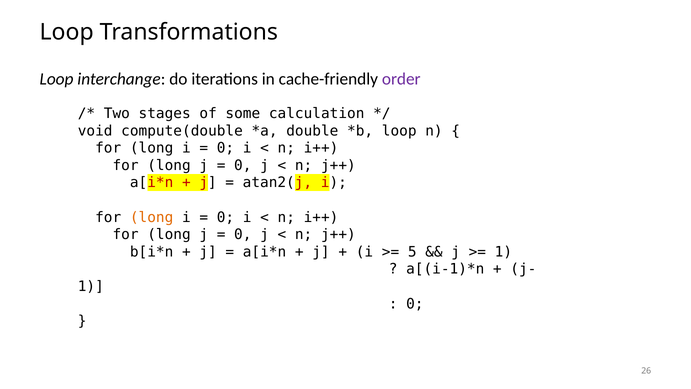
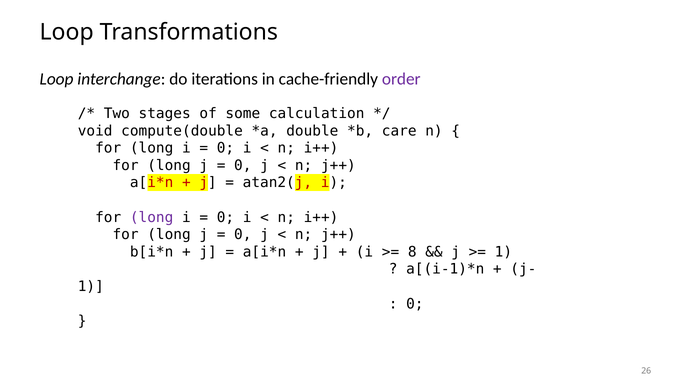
loop: loop -> care (399, 131)
long colour: orange -> purple (152, 217)
5: 5 -> 8 (412, 252)
